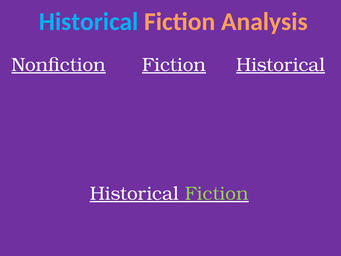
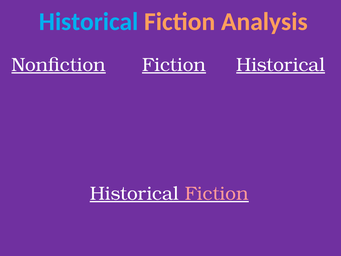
Fiction colour: light green -> pink (217, 193)
